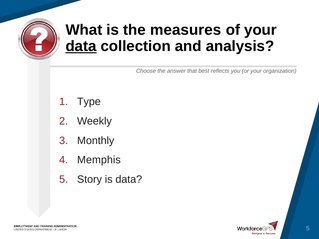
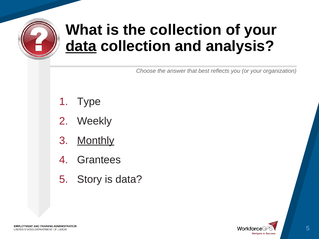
the measures: measures -> collection (186, 30)
Monthly underline: none -> present (96, 141)
Memphis: Memphis -> Grantees (99, 160)
